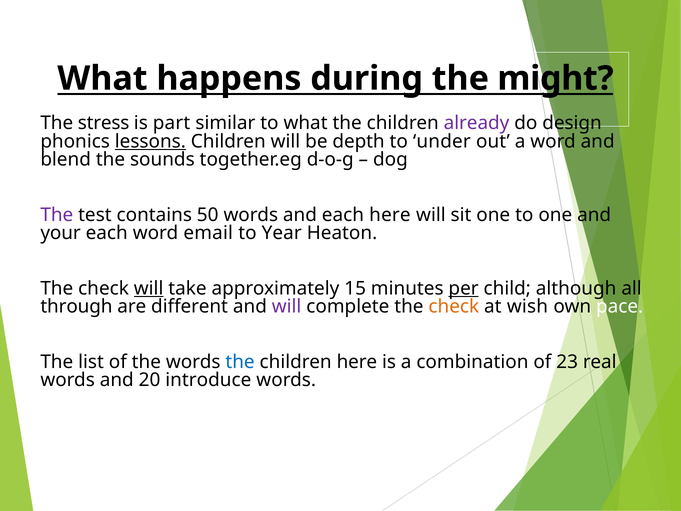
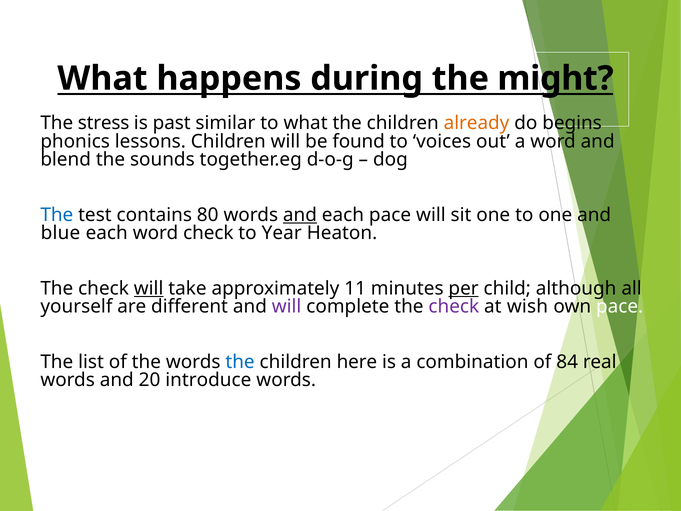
part: part -> past (172, 123)
already colour: purple -> orange (477, 123)
design: design -> begins (572, 123)
lessons underline: present -> none (150, 141)
depth: depth -> found (359, 141)
under: under -> voices (442, 141)
The colour: purple -> blue (57, 215)
50: 50 -> 80 (208, 215)
and underline: none -> present (300, 215)
each here: here -> pace (390, 215)
your: your -> blue (60, 233)
word email: email -> check (208, 233)
15: 15 -> 11 (355, 288)
through: through -> yourself (76, 306)
check colour: orange -> purple (454, 306)
23: 23 -> 84 (567, 362)
